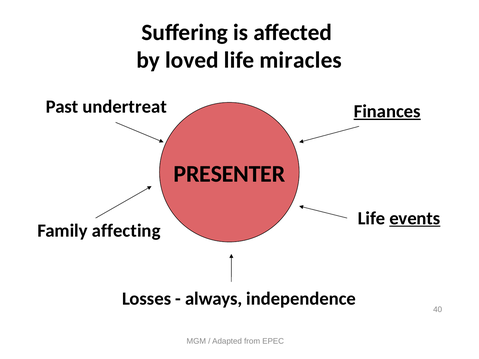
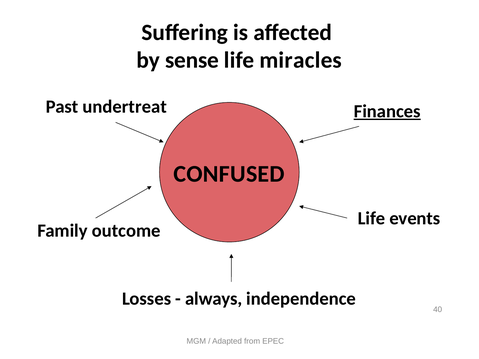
loved: loved -> sense (192, 60)
PRESENTER: PRESENTER -> CONFUSED (229, 174)
events underline: present -> none (415, 218)
affecting: affecting -> outcome (126, 231)
